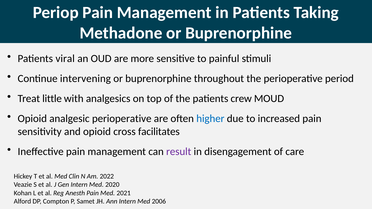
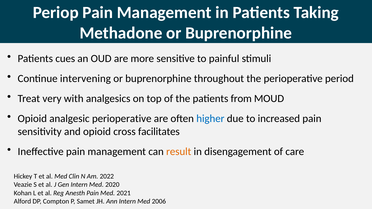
viral: viral -> cues (65, 59)
little: little -> very (52, 99)
crew: crew -> from (241, 99)
result colour: purple -> orange (179, 152)
